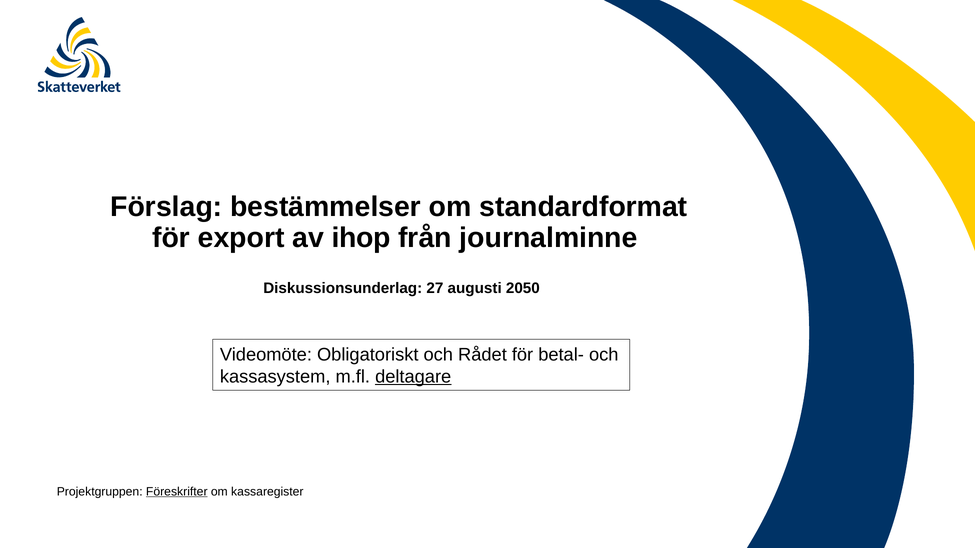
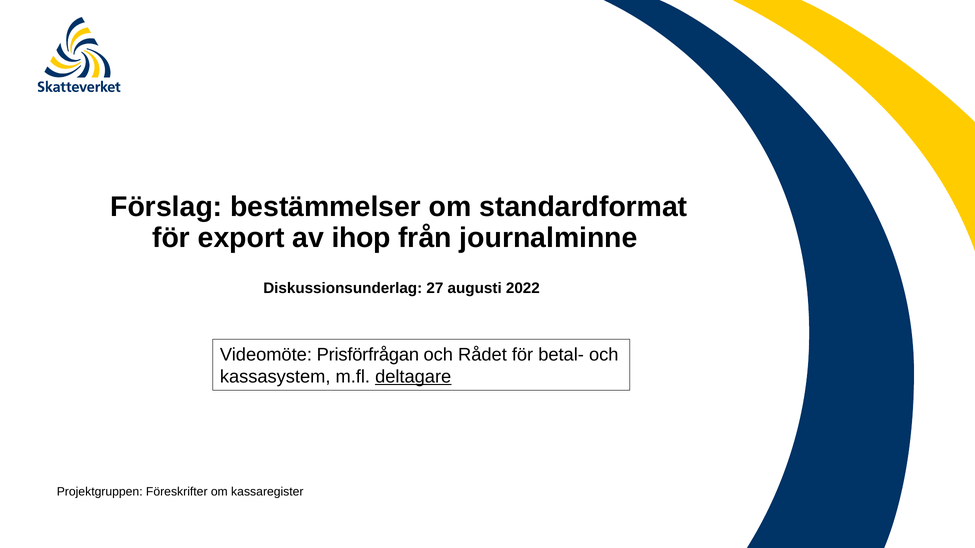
2050: 2050 -> 2022 (523, 288)
Obligatoriskt: Obligatoriskt -> Prisförfrågan (368, 355)
Föreskrifter underline: present -> none (177, 492)
